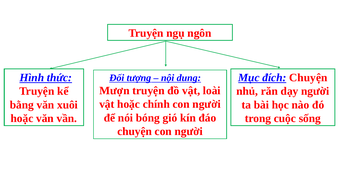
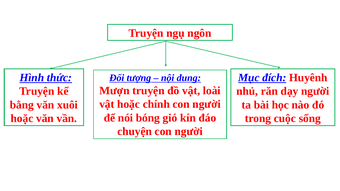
Chuyện: Chuyện -> Huyênh (308, 78)
